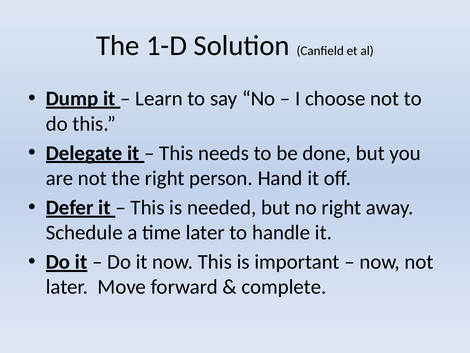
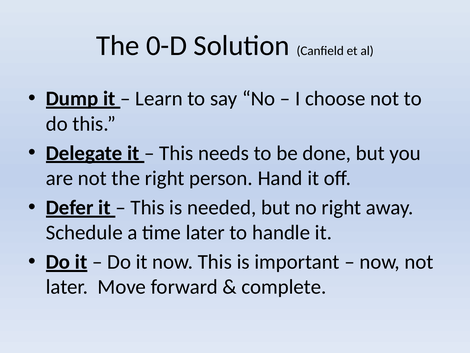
1-D: 1-D -> 0-D (167, 45)
